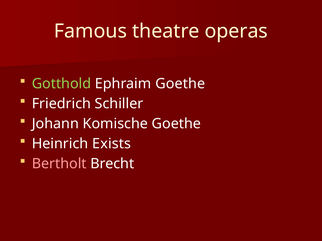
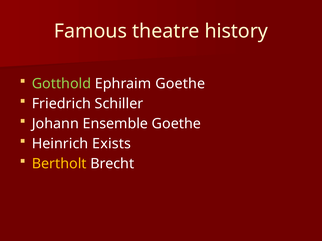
operas: operas -> history (236, 31)
Komische: Komische -> Ensemble (115, 124)
Bertholt colour: pink -> yellow (59, 164)
